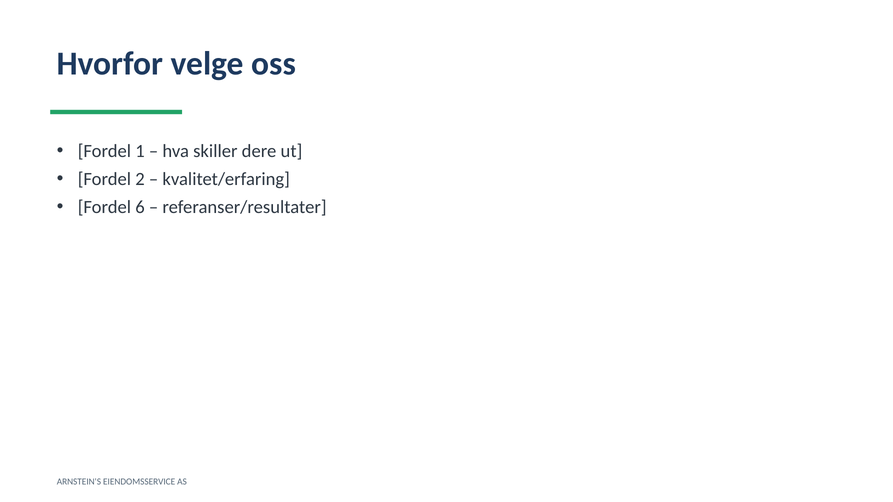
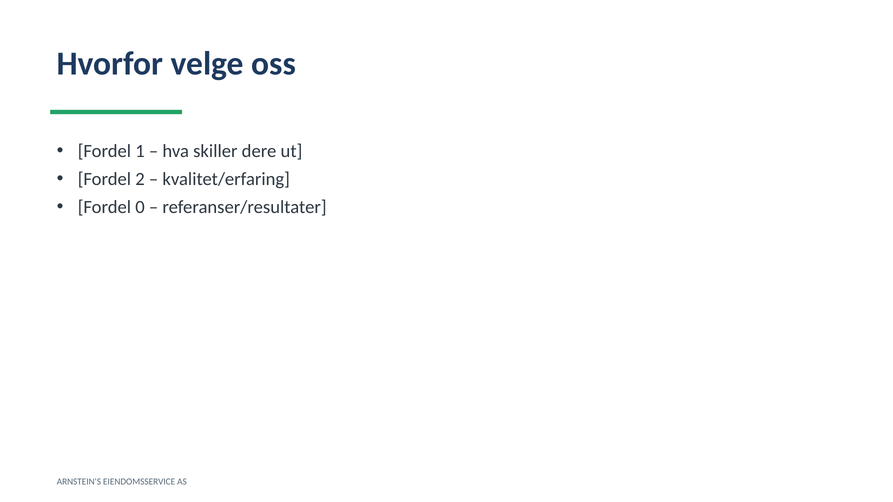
6: 6 -> 0 (140, 207)
